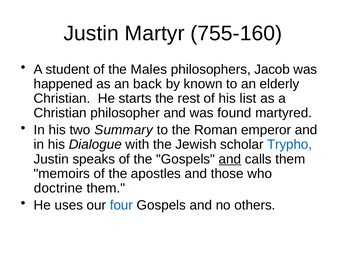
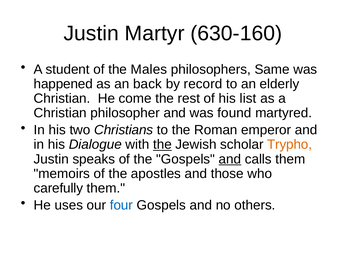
755-160: 755-160 -> 630-160 (236, 33)
Jacob: Jacob -> Same (272, 69)
known: known -> record (203, 84)
starts: starts -> come (135, 99)
Summary: Summary -> Christians (124, 130)
the underline: none -> present (162, 145)
Trypho colour: blue -> orange (290, 145)
doctrine: doctrine -> carefully (58, 188)
